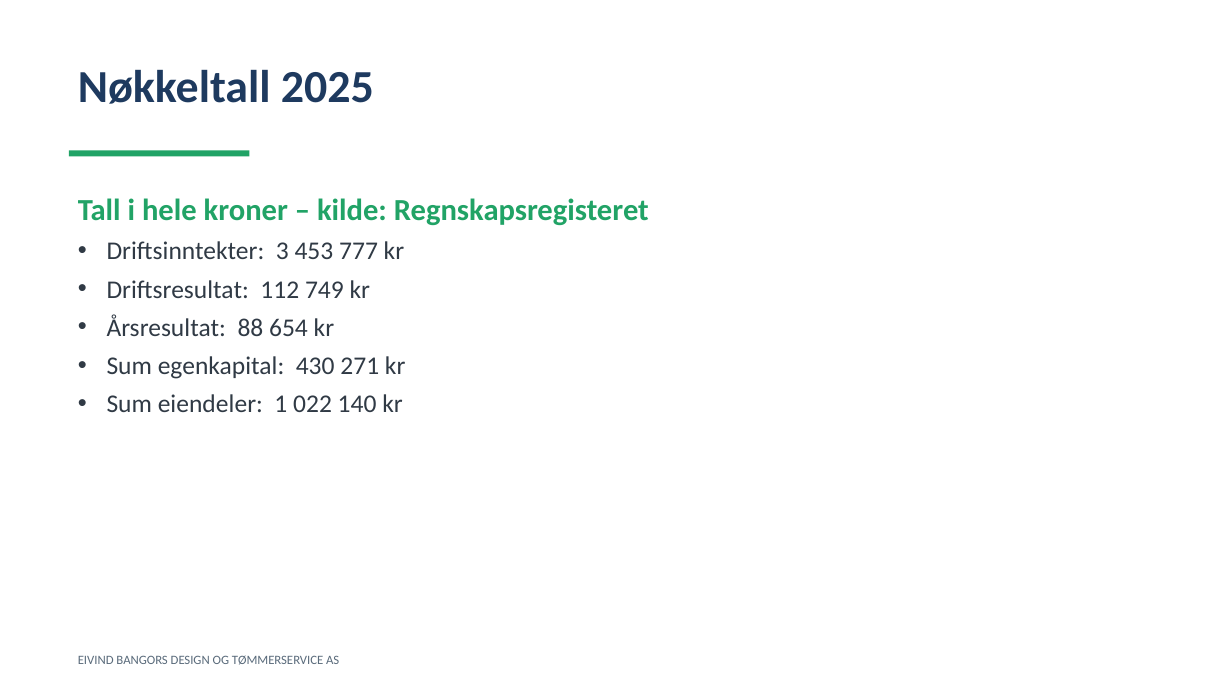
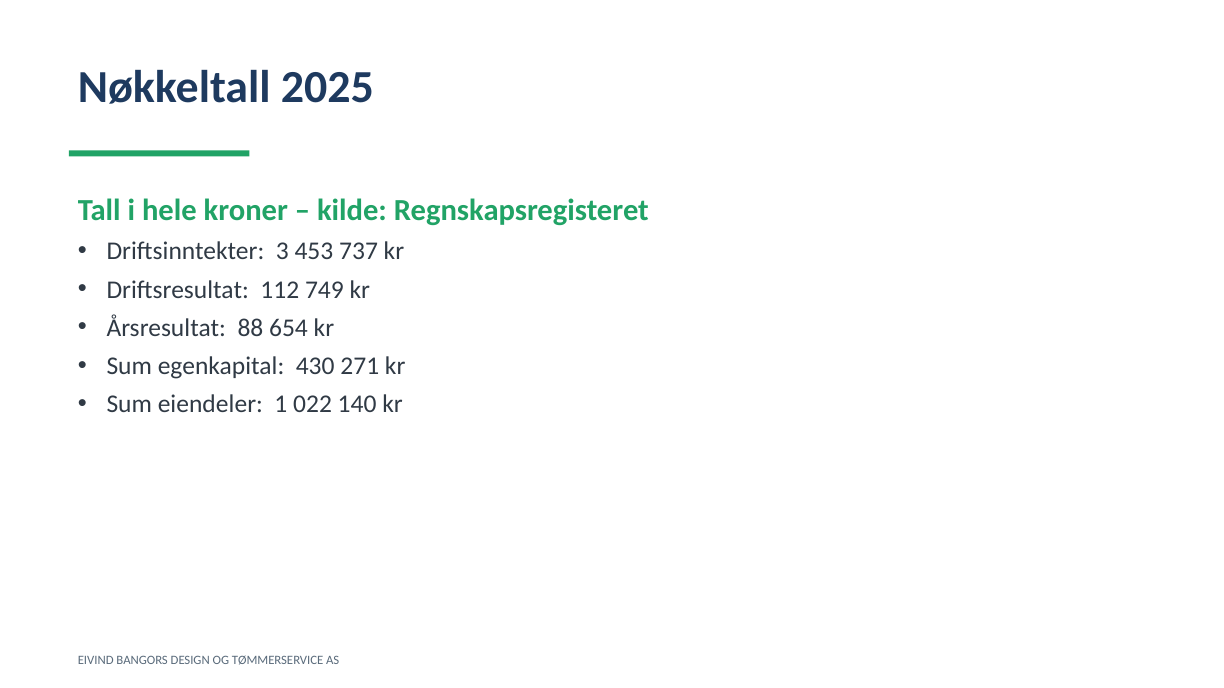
777: 777 -> 737 (359, 252)
